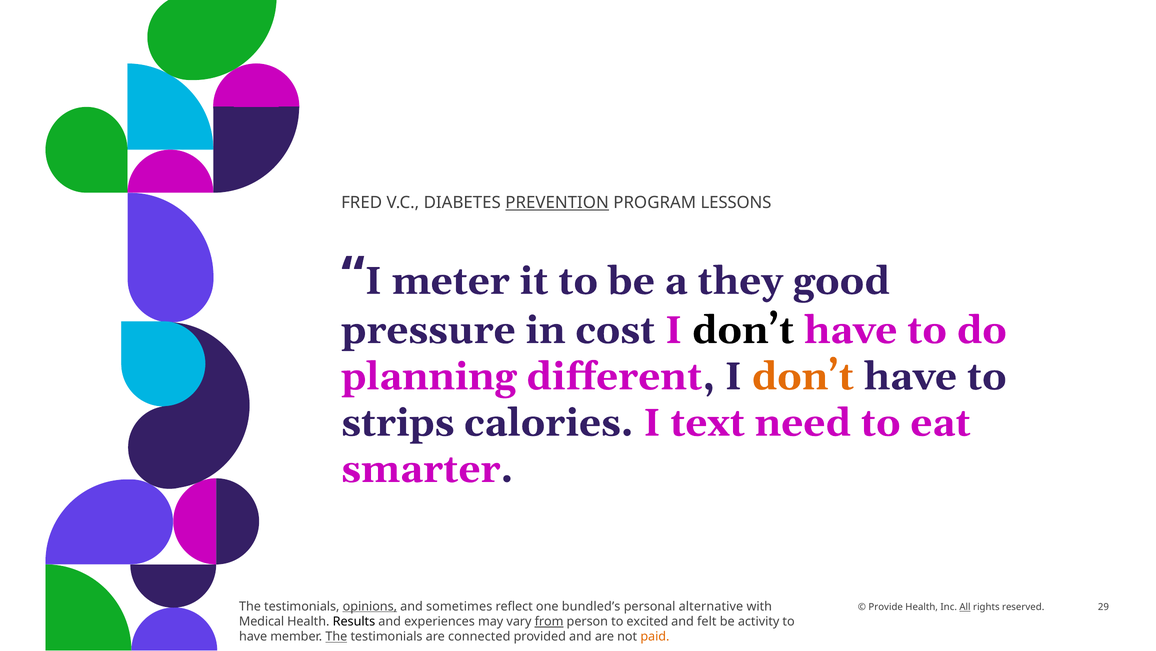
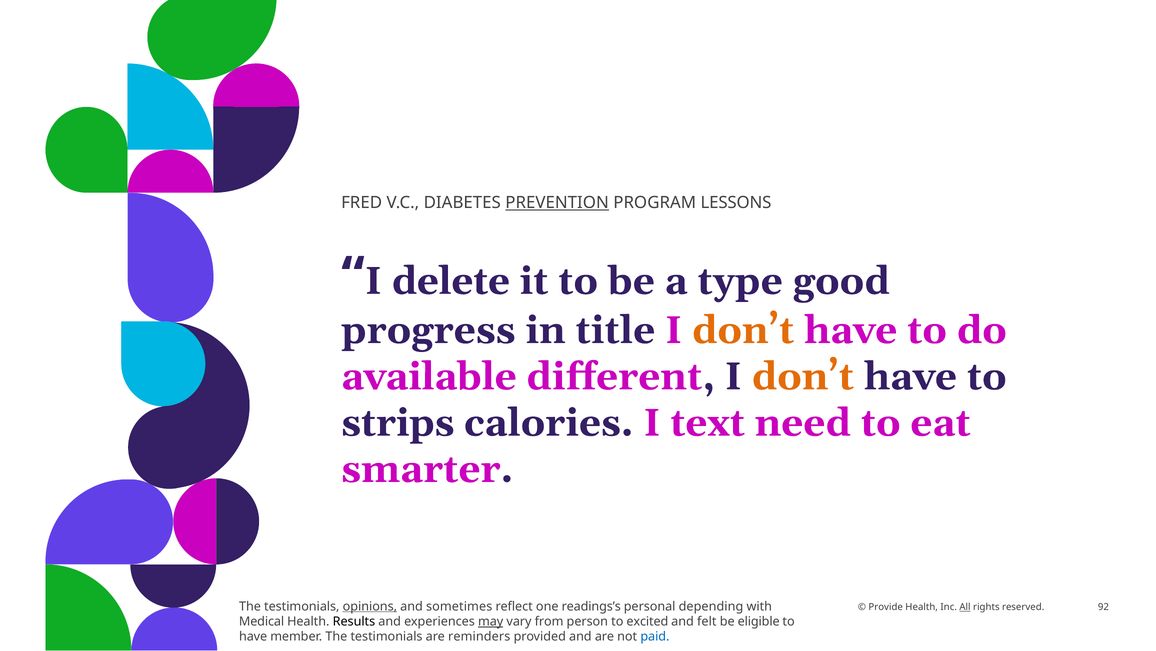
meter: meter -> delete (451, 281)
they: they -> type (740, 281)
pressure: pressure -> progress (428, 330)
cost: cost -> title (615, 330)
don’t colour: black -> orange (743, 330)
planning: planning -> available (429, 376)
bundled’s: bundled’s -> readings’s (591, 606)
alternative: alternative -> depending (711, 606)
29: 29 -> 92 (1103, 606)
may underline: none -> present (491, 621)
from underline: present -> none (549, 621)
activity: activity -> eligible (759, 621)
The underline: present -> none (336, 636)
connected: connected -> reminders (479, 636)
paid colour: orange -> blue (655, 636)
